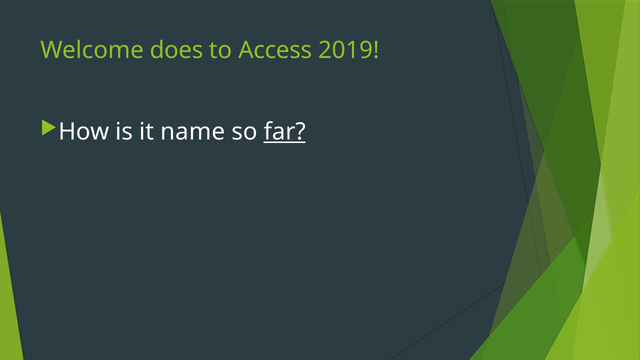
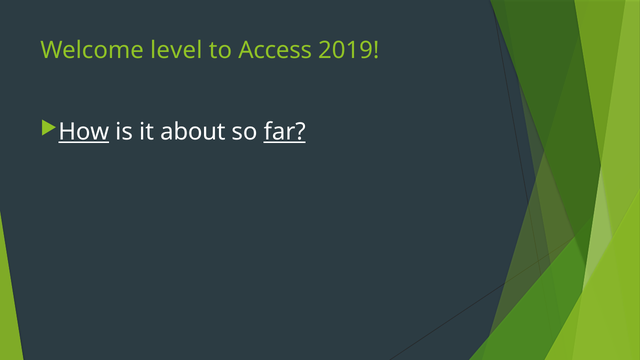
does: does -> level (176, 50)
How underline: none -> present (84, 132)
name: name -> about (193, 132)
